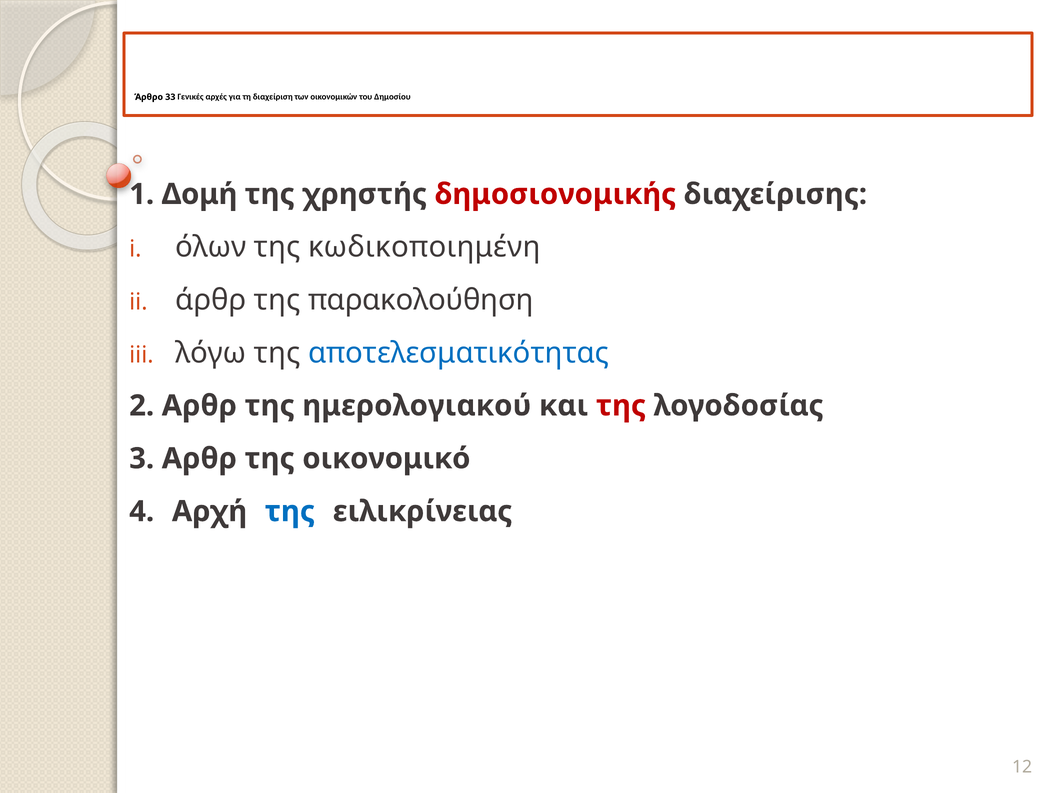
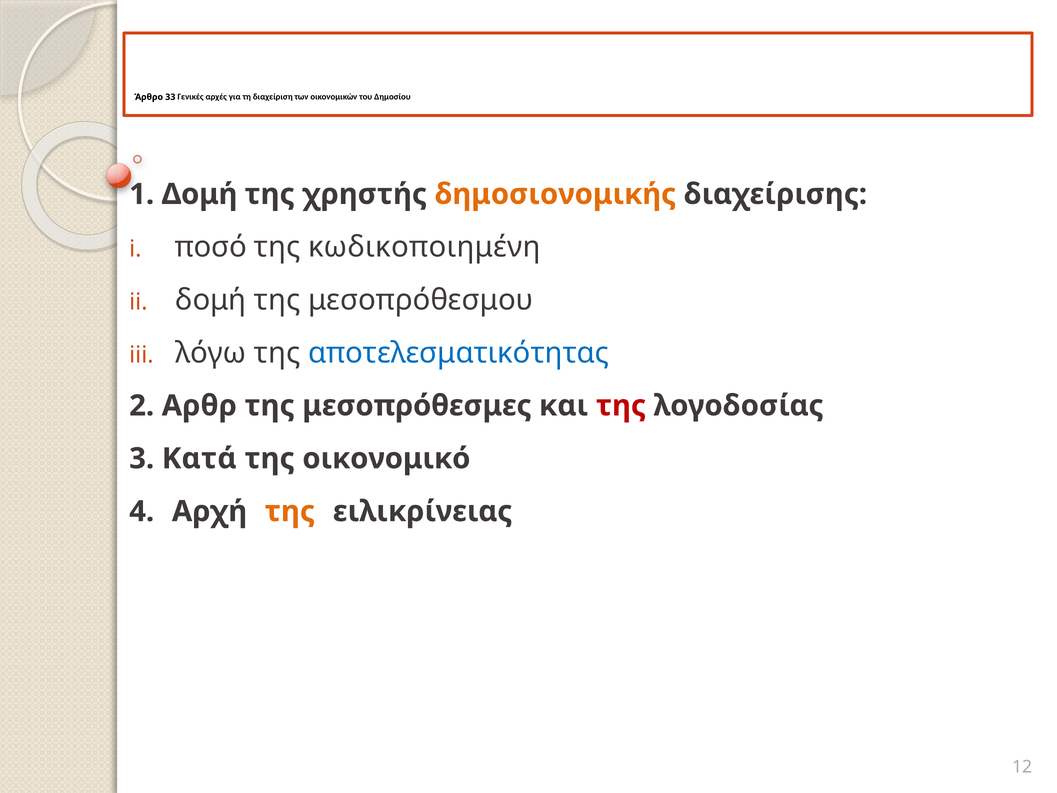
δημοσιονομικής colour: red -> orange (555, 194)
όλων: όλων -> ποσό (211, 247)
άρθρ: άρθρ -> δομή (211, 300)
παρακολούθηση: παρακολούθηση -> μεσοπρόθεσμου (421, 300)
ημερολογιακού: ημερολογιακού -> μεσοπρόθεσμες (417, 406)
3 Αρθρ: Αρθρ -> Κατά (199, 458)
της colour: blue -> orange (290, 511)
